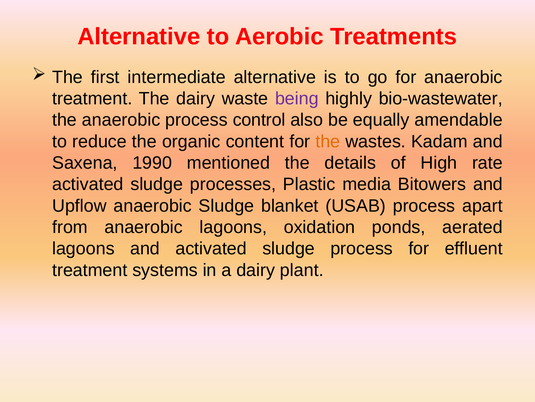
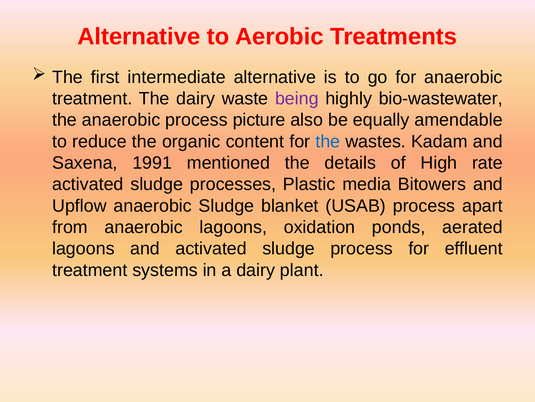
control: control -> picture (259, 120)
the colour: orange -> blue (328, 141)
1990: 1990 -> 1991 (152, 163)
